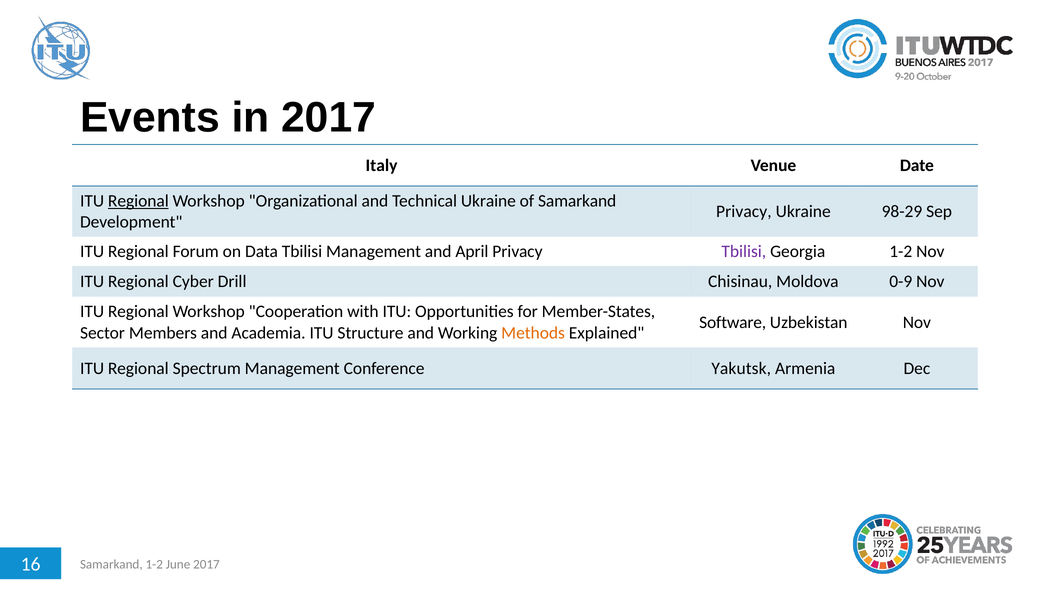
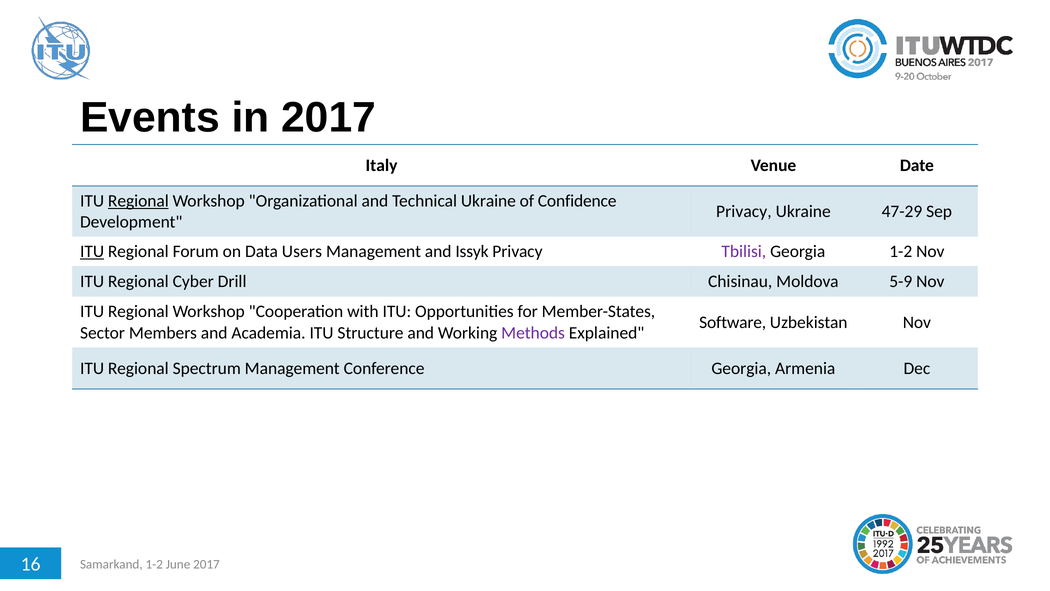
of Samarkand: Samarkand -> Confidence (577, 201)
98-29: 98-29 -> 47-29 (902, 211)
ITU underline: none -> present (92, 251)
Data Tbilisi: Tbilisi -> Users (302, 251)
April: April -> Issyk (472, 251)
0-9: 0-9 -> 5-9 (901, 281)
Methods colour: orange -> purple (533, 333)
Conference Yakutsk: Yakutsk -> Georgia (741, 368)
